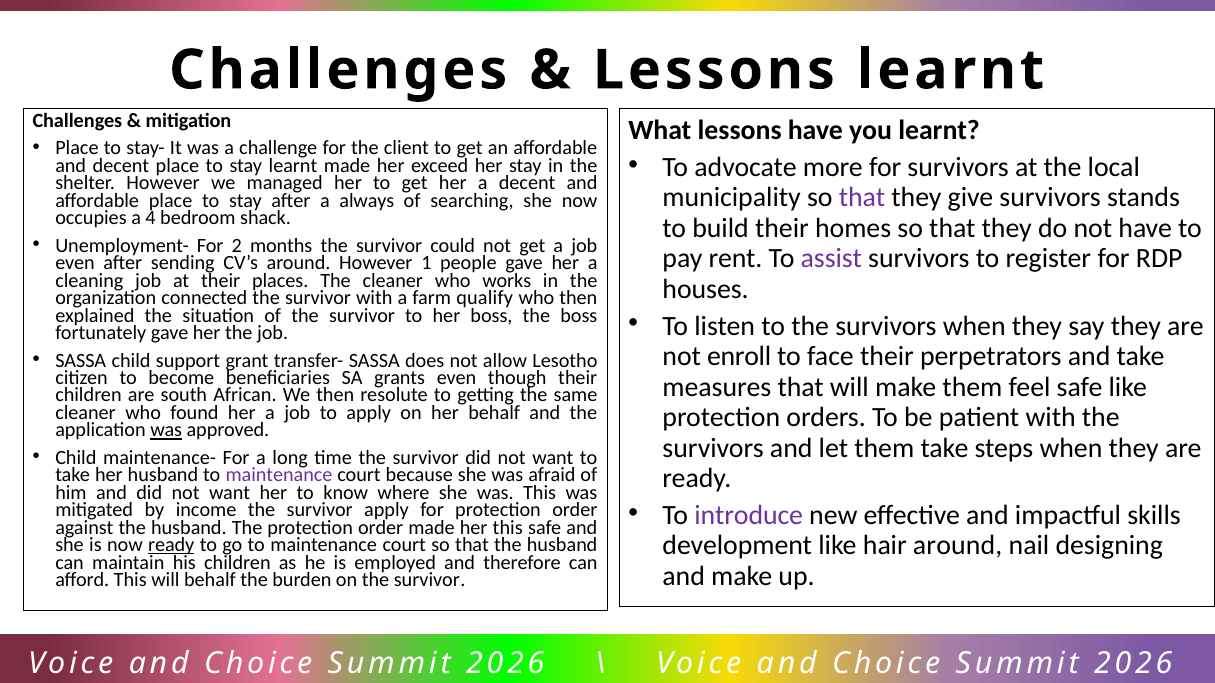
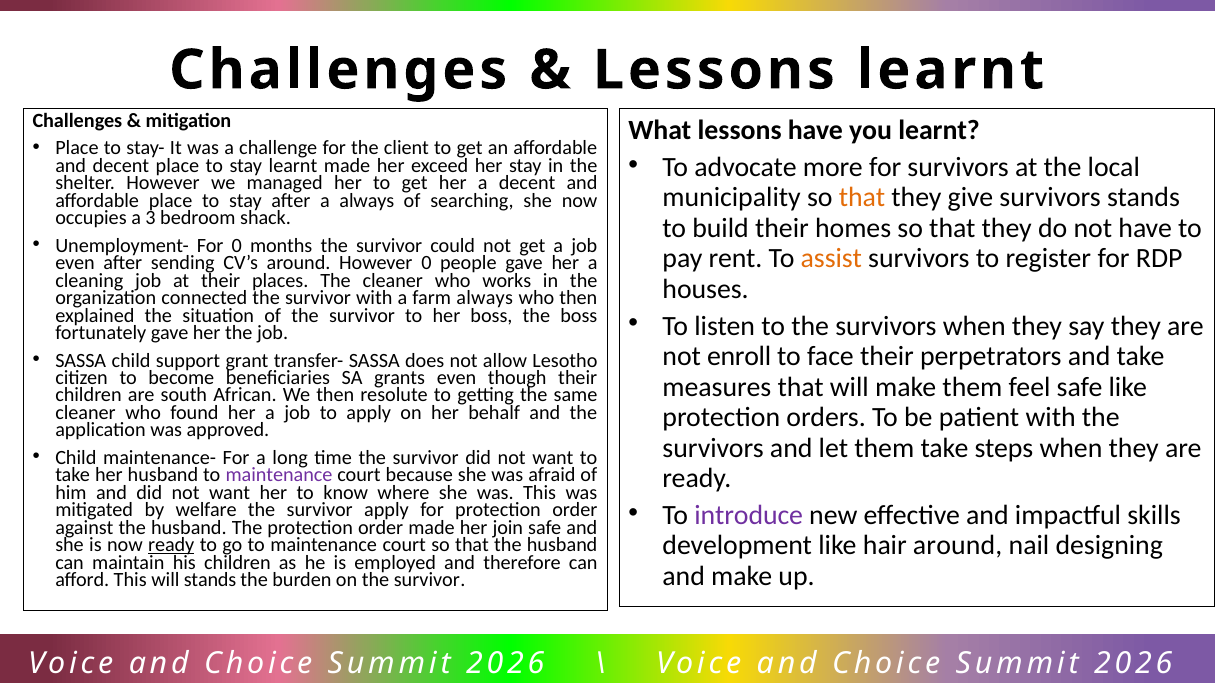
that colour: purple -> orange (862, 198)
4: 4 -> 3 (151, 218)
For 2: 2 -> 0 (237, 246)
assist colour: purple -> orange (831, 259)
However 1: 1 -> 0 (426, 263)
farm qualify: qualify -> always (485, 298)
was underline: present -> none (166, 431)
income: income -> welfare (206, 511)
her this: this -> join (508, 528)
will behalf: behalf -> stands (210, 580)
